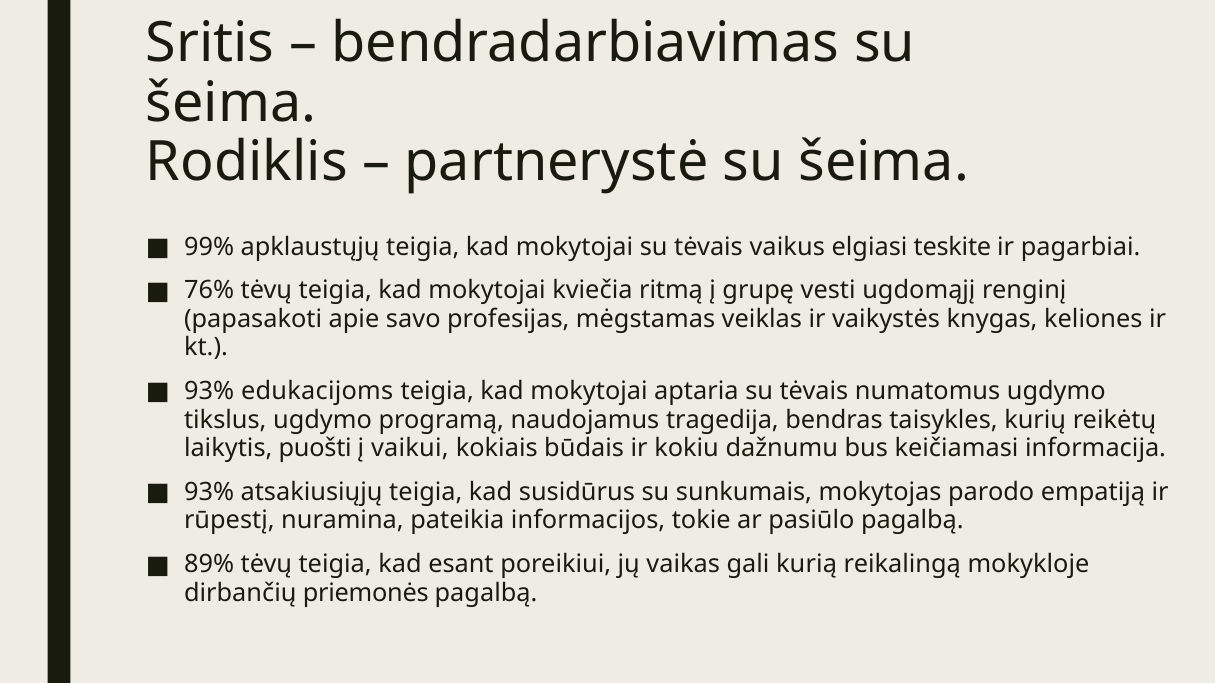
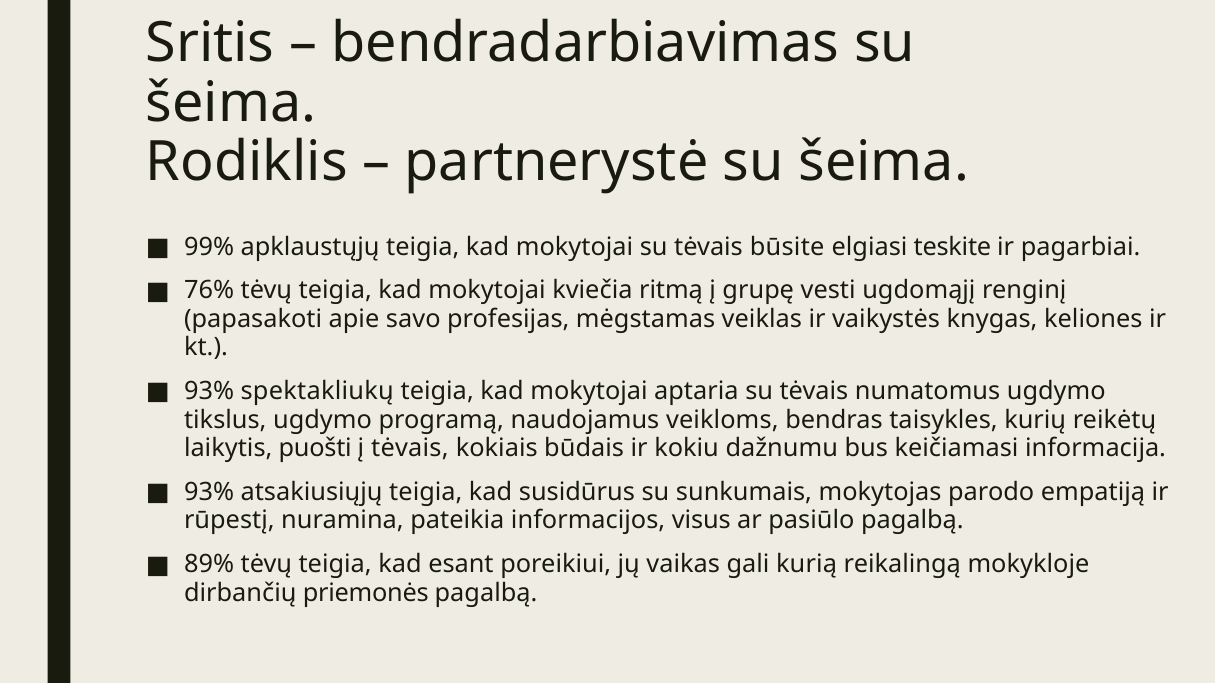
vaikus: vaikus -> būsite (787, 247)
edukacijoms: edukacijoms -> spektakliukų (317, 392)
tragedija: tragedija -> veikloms (722, 420)
į vaikui: vaikui -> tėvais (410, 449)
tokie: tokie -> visus (701, 521)
